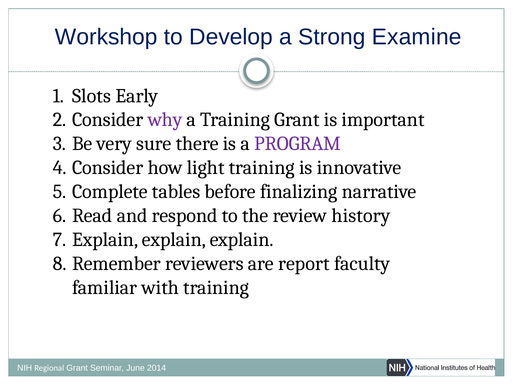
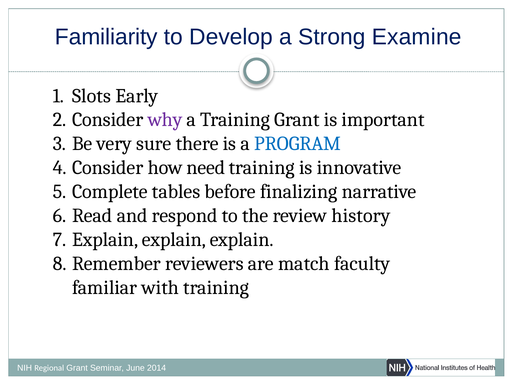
Workshop: Workshop -> Familiarity (106, 37)
PROGRAM colour: purple -> blue (298, 144)
light: light -> need (206, 168)
report: report -> match (304, 263)
